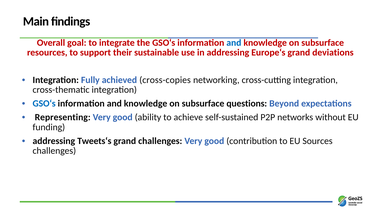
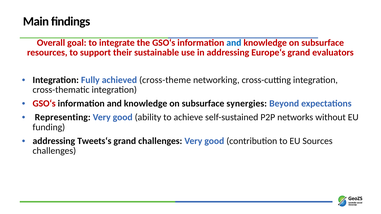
deviations: deviations -> evaluators (333, 53)
cross-copies: cross-copies -> cross-theme (165, 80)
GSO‘s colour: blue -> red (44, 104)
questions: questions -> synergies (247, 104)
